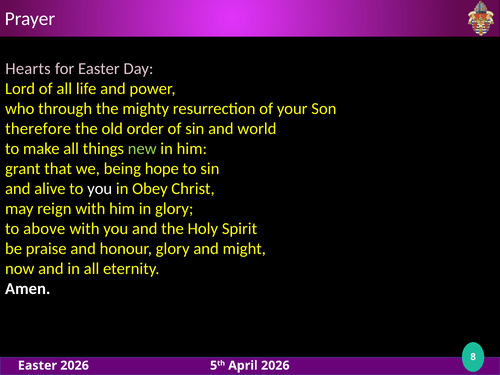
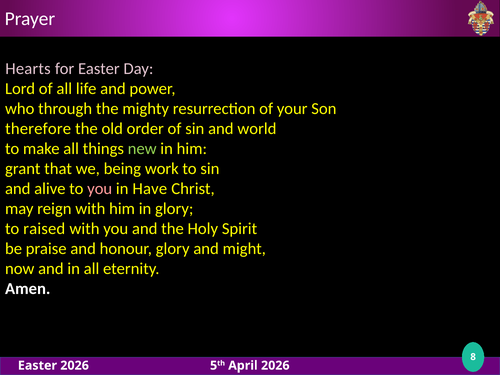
hope: hope -> work (162, 169)
you colour: white -> pink (100, 189)
Obey: Obey -> Have (150, 189)
above: above -> raised (44, 229)
